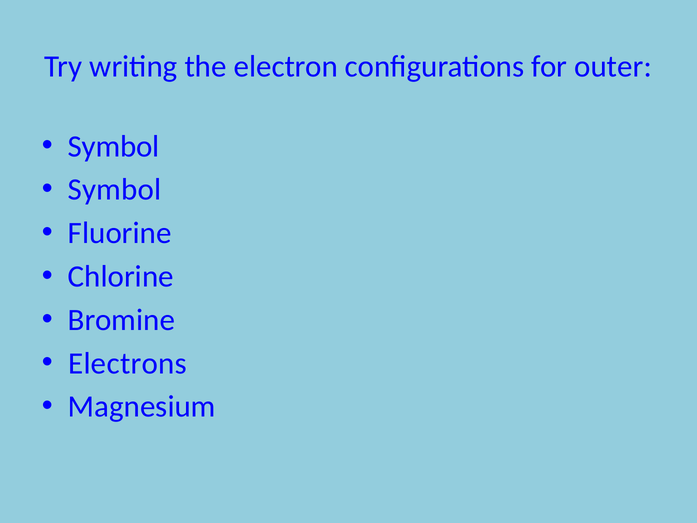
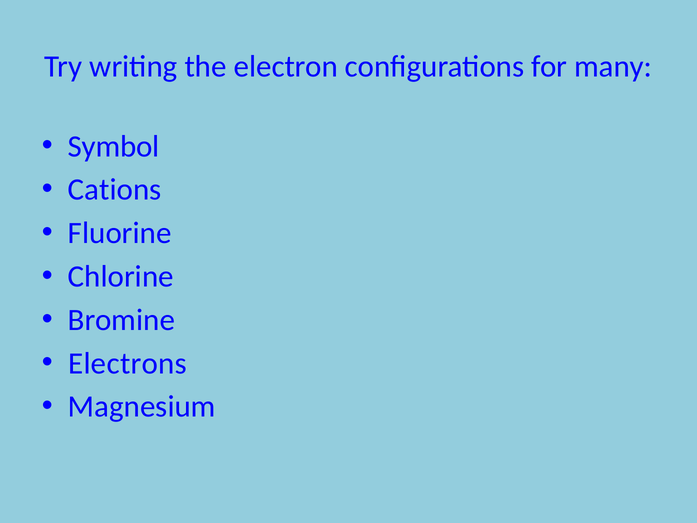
outer: outer -> many (613, 67)
Symbol: Symbol -> Cations (115, 190)
